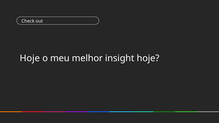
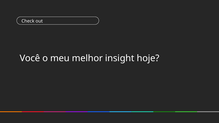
Hoje: Hoje -> Você (30, 58)
